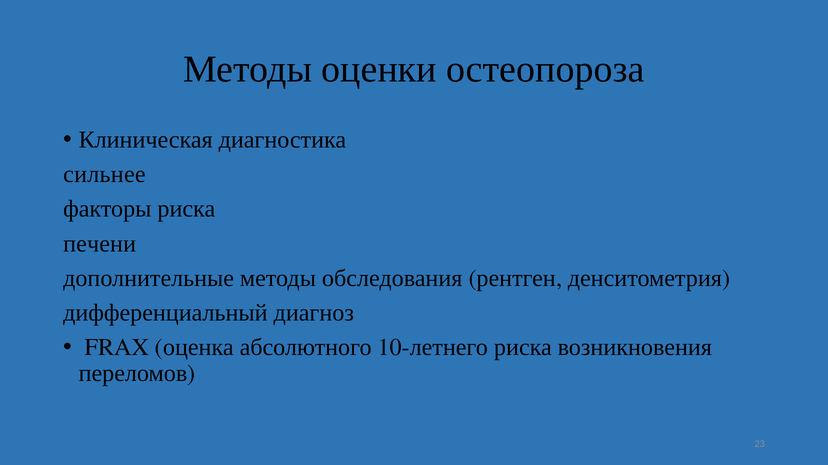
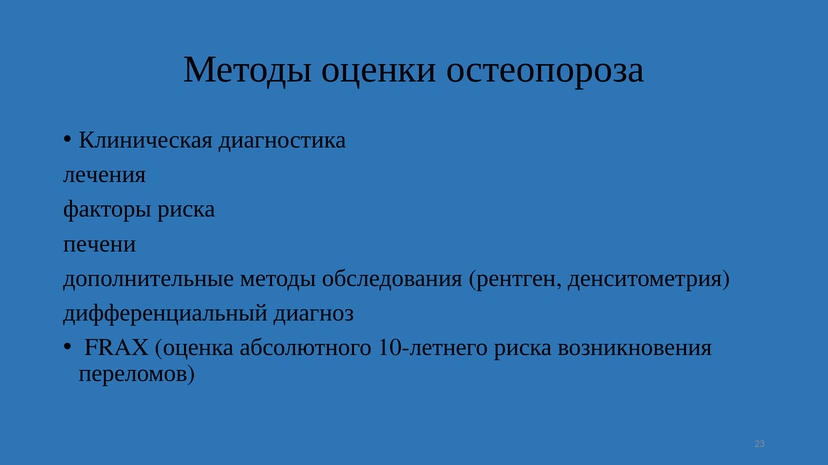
сильнее: сильнее -> лечения (105, 175)
